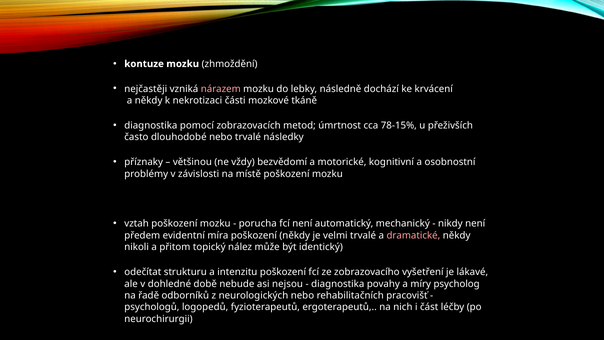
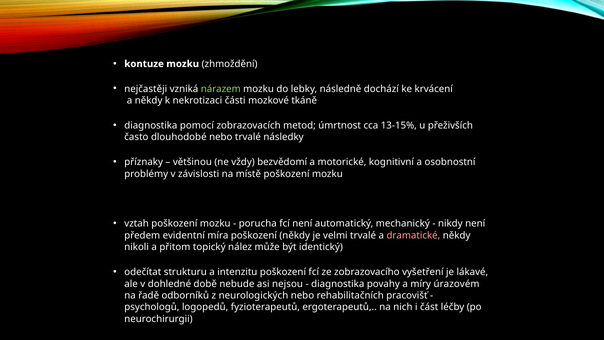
nárazem colour: pink -> light green (221, 89)
78-15%: 78-15% -> 13-15% (399, 125)
psycholog: psycholog -> úrazovém (457, 284)
